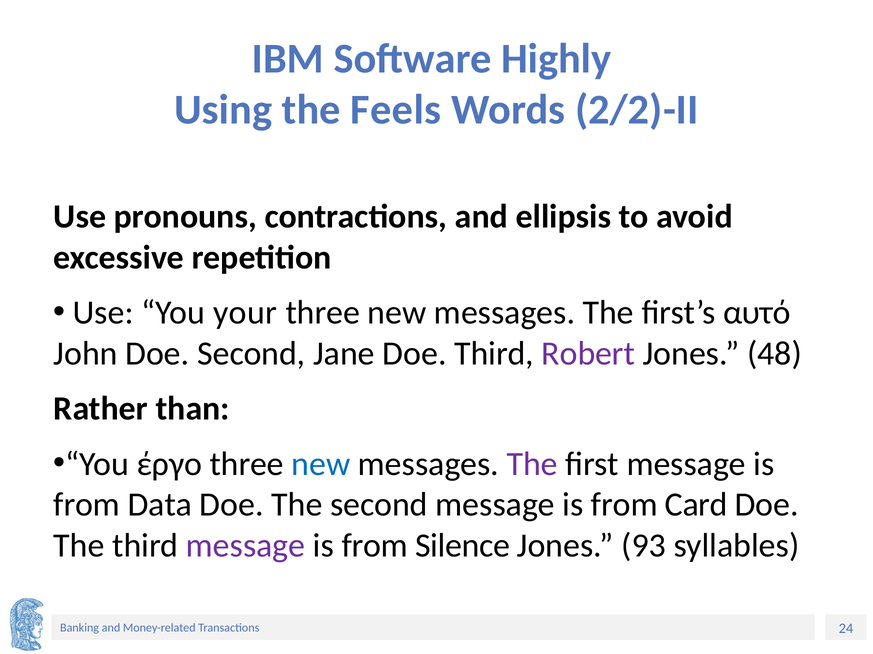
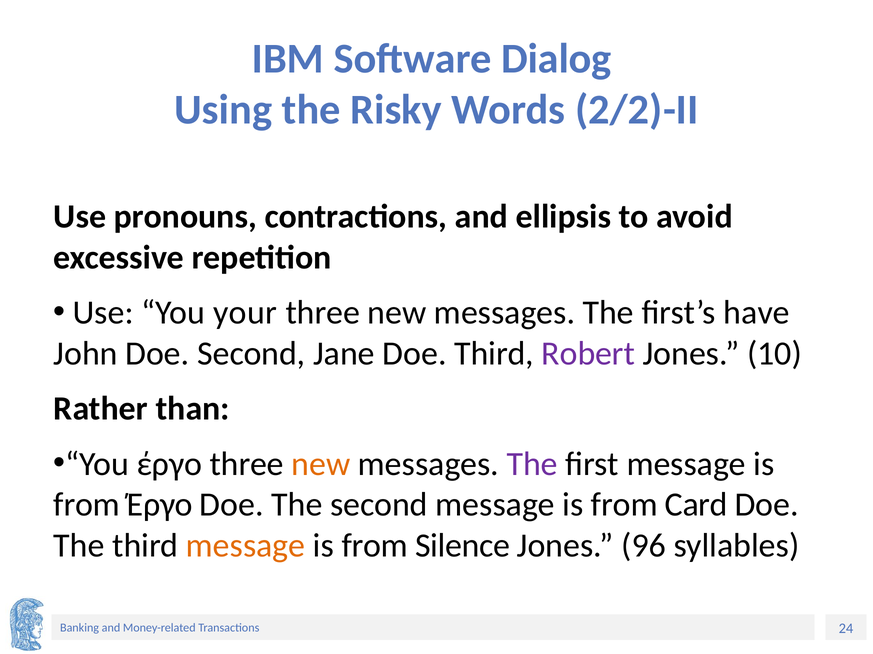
Highly: Highly -> Dialog (556, 59)
Feels: Feels -> Risky (396, 110)
αυτό: αυτό -> have (757, 313)
48: 48 -> 10 (774, 354)
new colour: blue -> orange (321, 464)
from Data: Data -> Έργο (160, 505)
message colour: purple -> orange (246, 546)
93: 93 -> 96 (644, 546)
